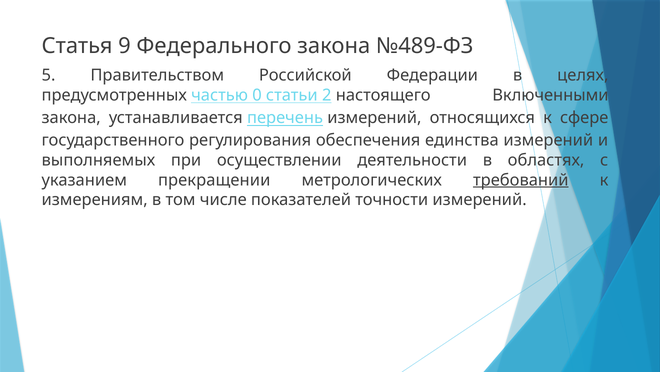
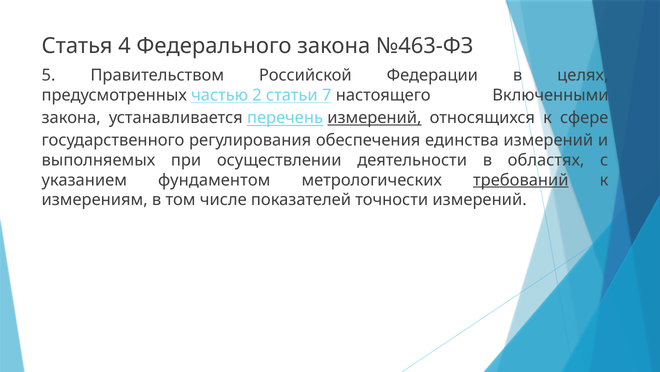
9: 9 -> 4 (124, 46)
№489-ФЗ: №489-ФЗ -> №463-ФЗ (425, 46)
0: 0 -> 2 (257, 95)
2: 2 -> 7 (327, 95)
измерений underline: none -> present (374, 118)
прекращении: прекращении -> фундаментом (214, 180)
